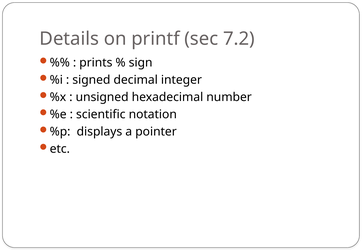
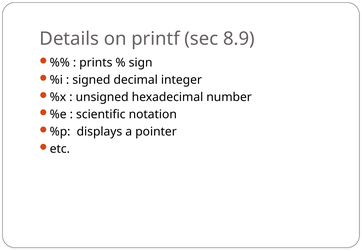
7.2: 7.2 -> 8.9 (239, 39)
